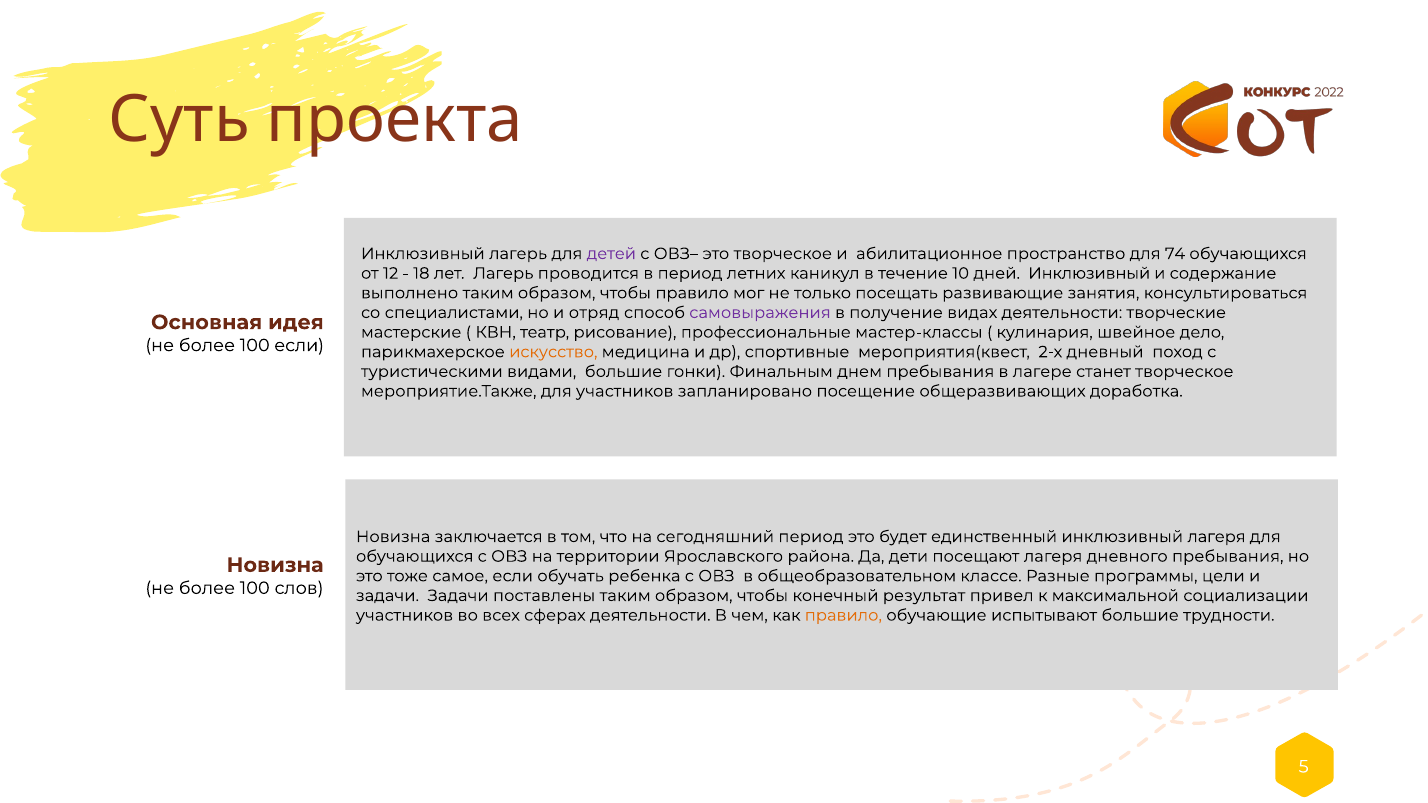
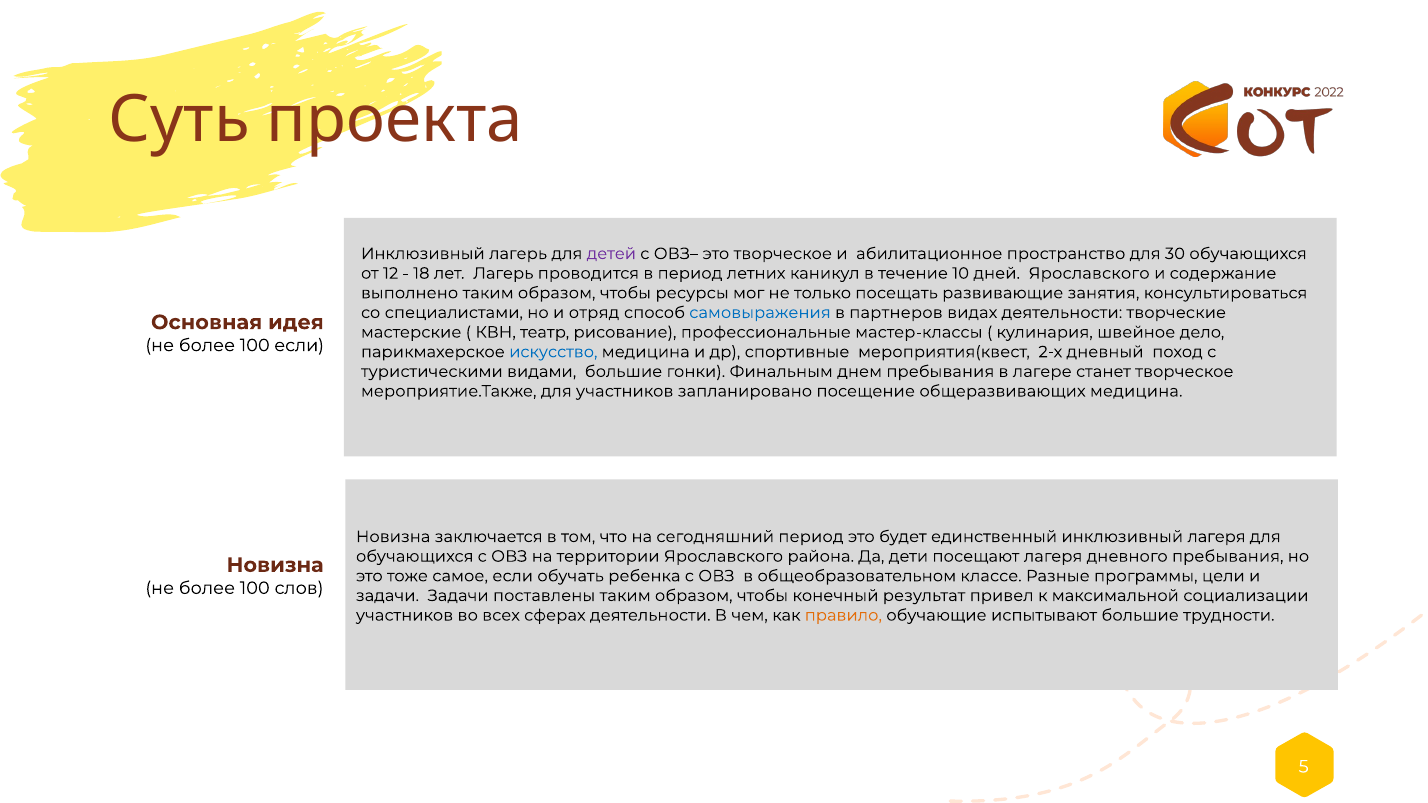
74: 74 -> 30 (1175, 254)
дней Инклюзивный: Инклюзивный -> Ярославского (1089, 273)
чтобы правило: правило -> ресурсы (692, 293)
самовыражения colour: purple -> blue (760, 313)
получение: получение -> партнеров (896, 313)
искусство colour: orange -> blue (553, 352)
общеразвивающих доработка: доработка -> медицина (1136, 391)
